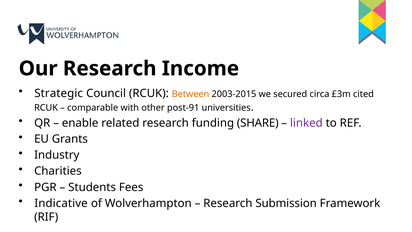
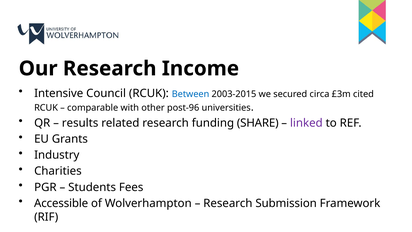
Strategic: Strategic -> Intensive (59, 93)
Between colour: orange -> blue (191, 94)
post-91: post-91 -> post-96 (183, 108)
enable: enable -> results (80, 123)
Indicative: Indicative -> Accessible (61, 203)
